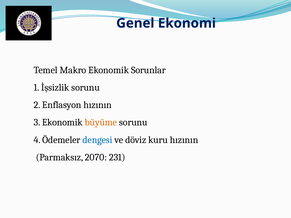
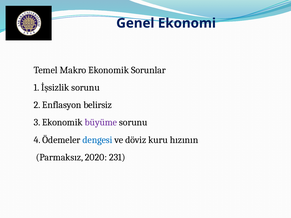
Enflasyon hızının: hızının -> belirsiz (98, 105)
büyüme colour: orange -> purple (101, 123)
2070: 2070 -> 2020 (96, 157)
